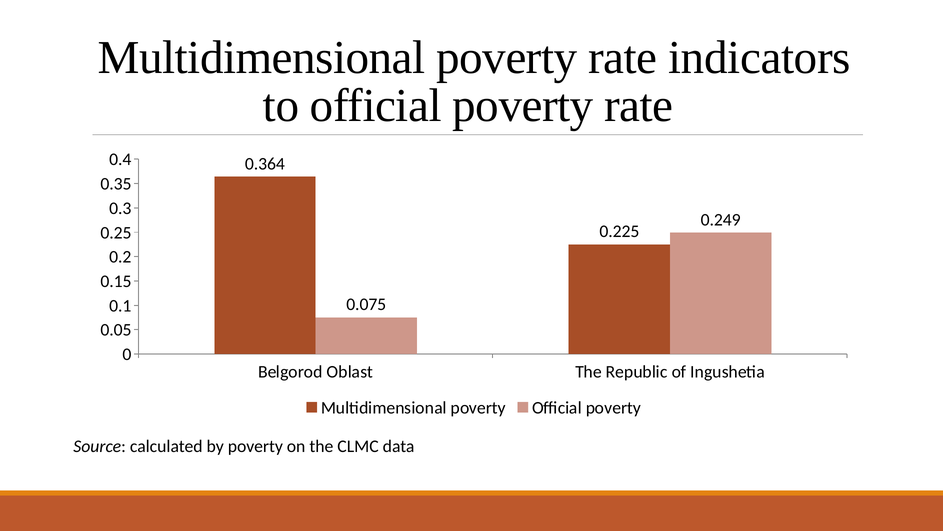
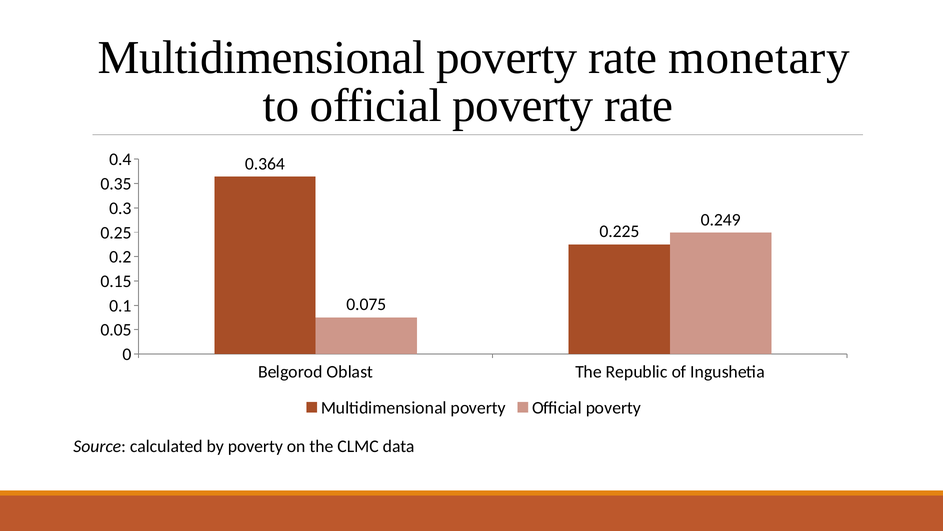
indicators: indicators -> monetary (759, 58)
